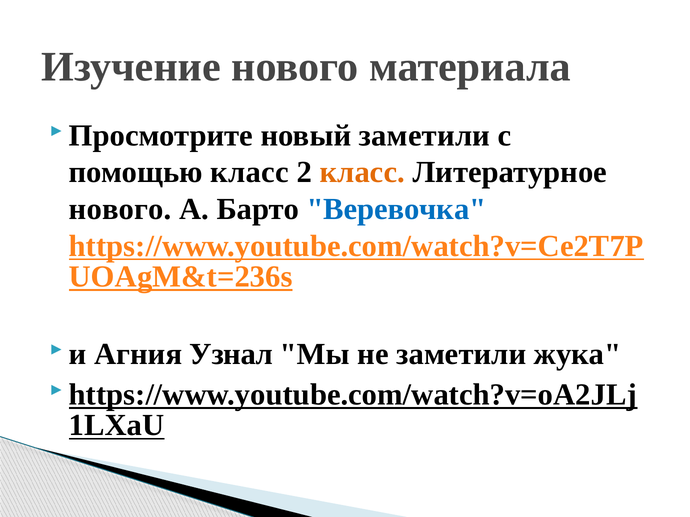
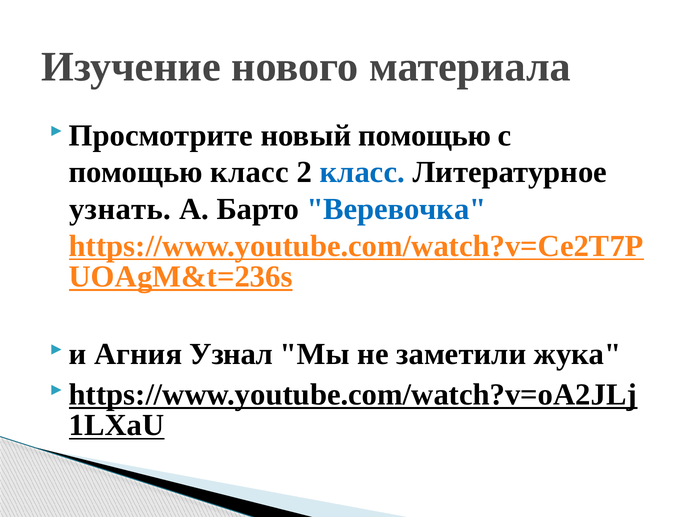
новый заметили: заметили -> помощью (425, 136)
класс colour: orange -> blue (362, 173)
нового: нового -> узнать (120, 209)
